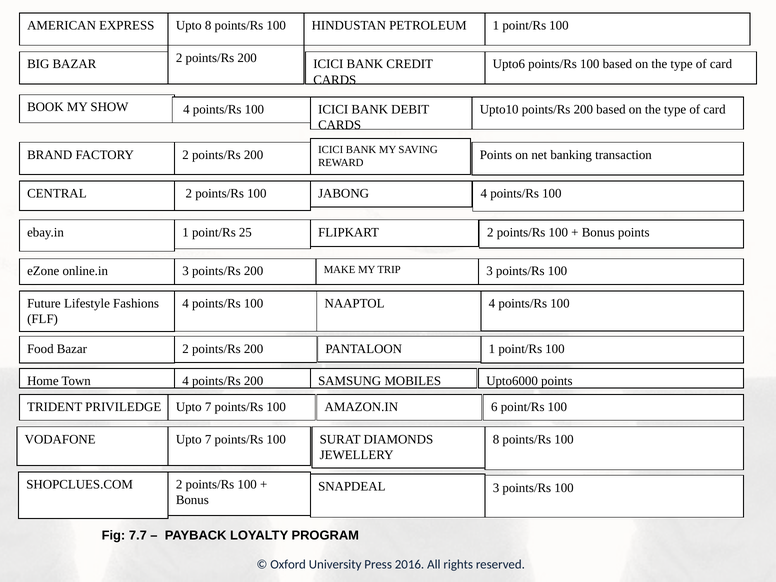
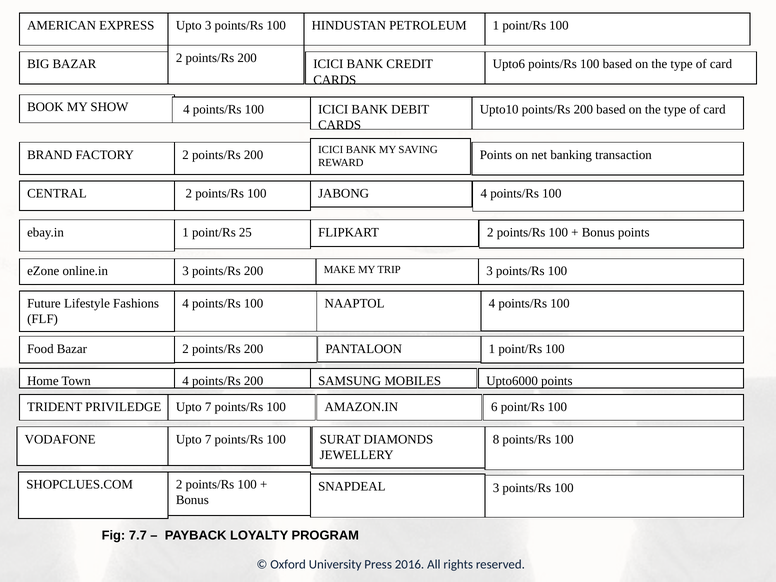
Upto 8: 8 -> 3 (208, 25)
